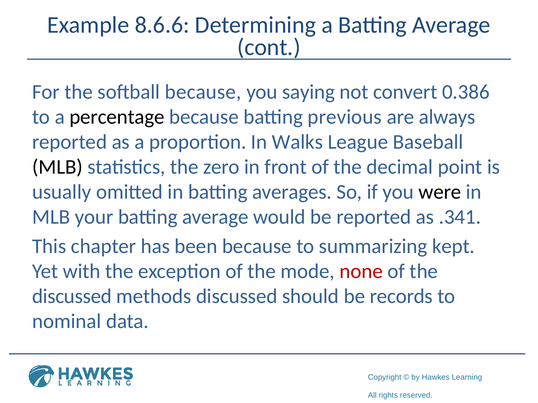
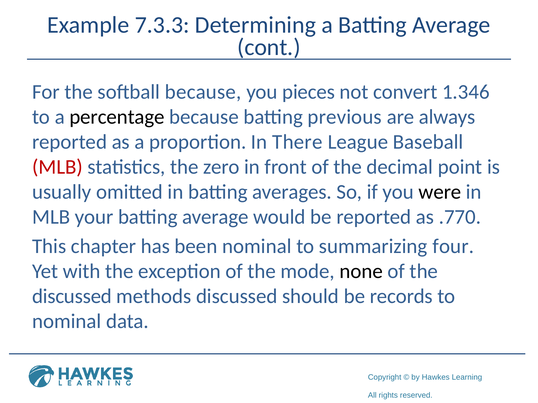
8.6.6: 8.6.6 -> 7.3.3 (162, 25)
saying: saying -> pieces (309, 92)
0.386: 0.386 -> 1.346 (466, 92)
Walks: Walks -> There (297, 142)
MLB colour: black -> red (58, 167)
.341: .341 -> .770 (460, 217)
been because: because -> nominal (257, 246)
kept: kept -> four (453, 246)
none colour: red -> black (361, 272)
